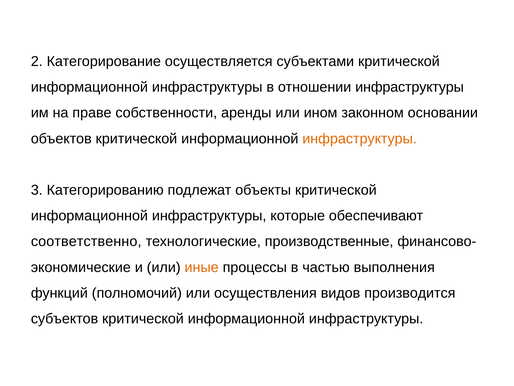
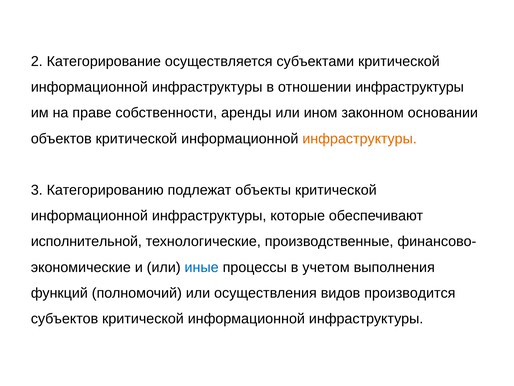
соответственно: соответственно -> исполнительной (86, 241)
иные colour: orange -> blue (202, 267)
частью: частью -> учетом (326, 267)
